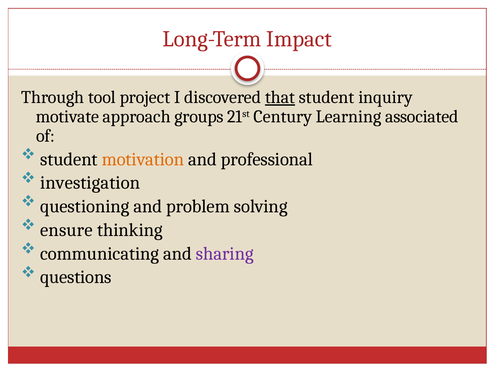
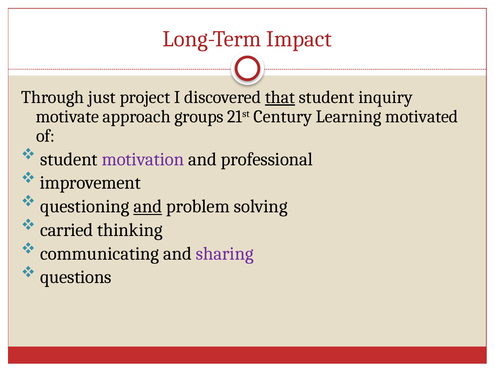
tool: tool -> just (102, 97)
associated: associated -> motivated (422, 116)
motivation colour: orange -> purple (143, 159)
investigation: investigation -> improvement (90, 182)
and underline: none -> present (148, 206)
ensure: ensure -> carried (67, 230)
